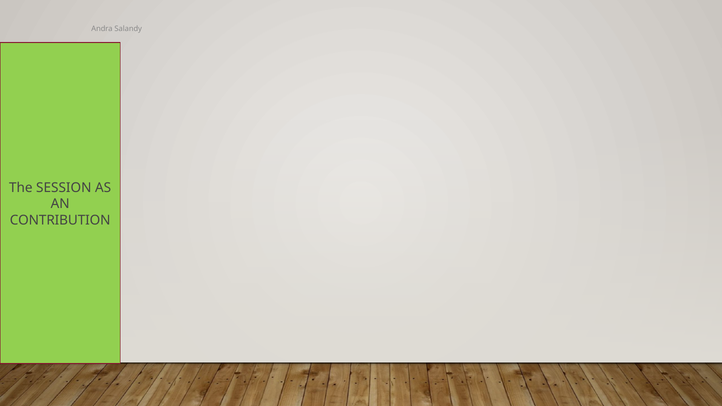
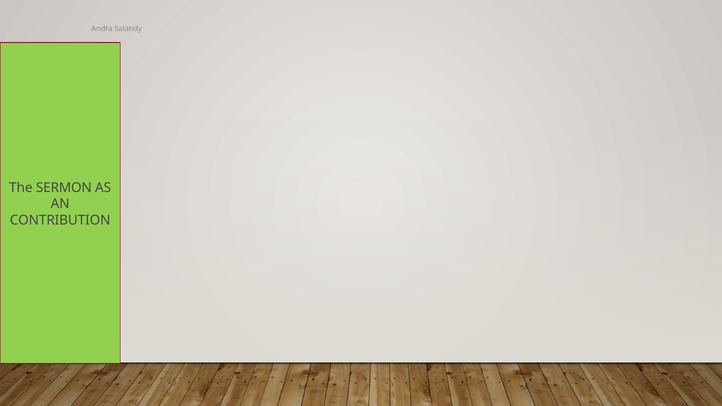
SESSION: SESSION -> SERMON (64, 188)
